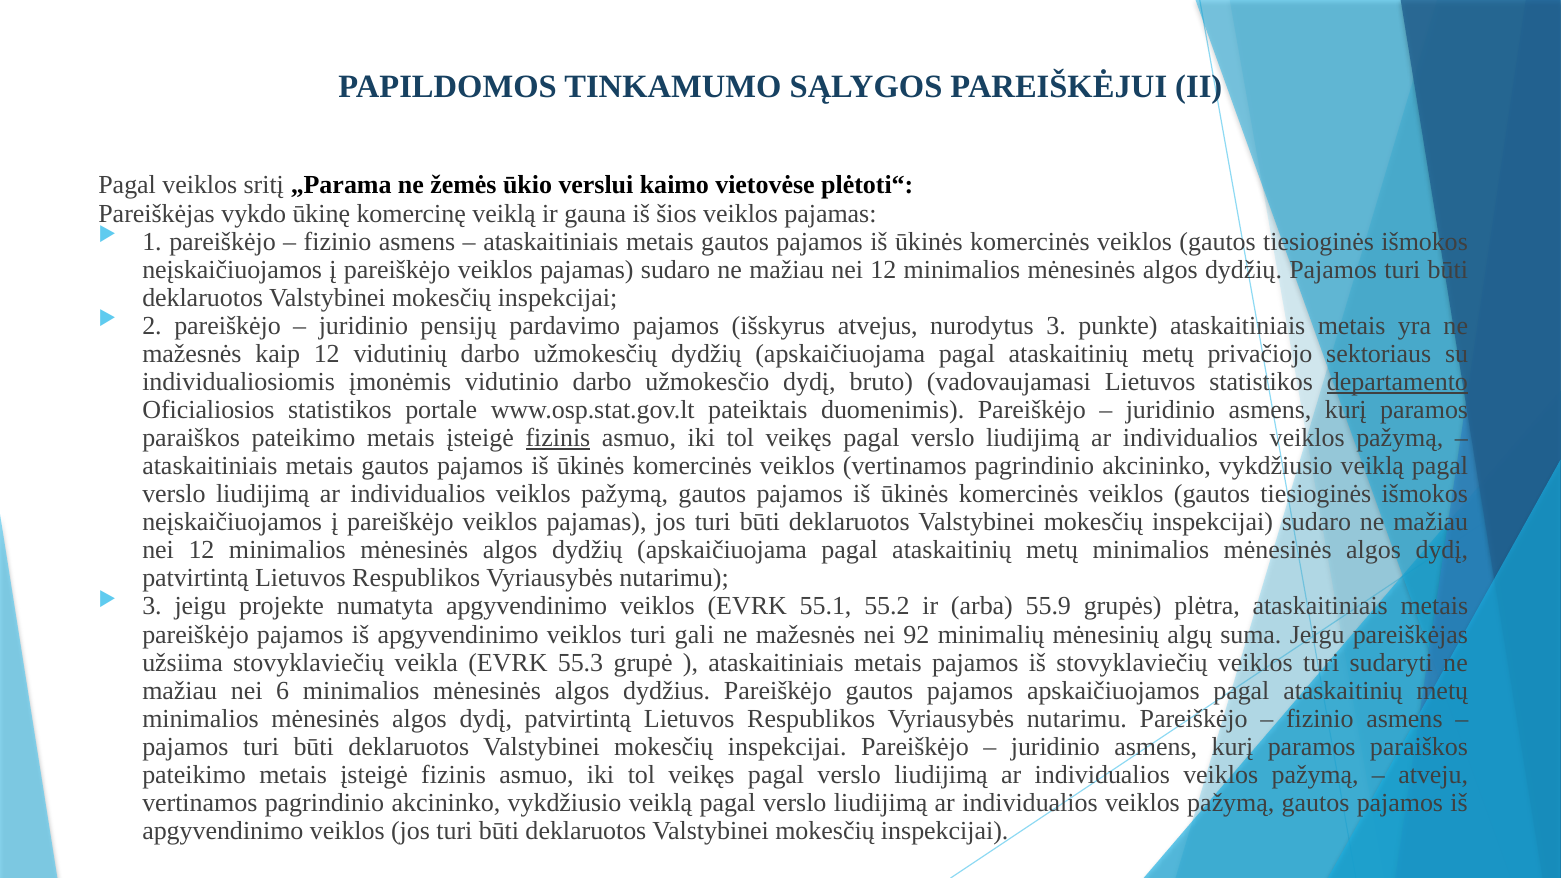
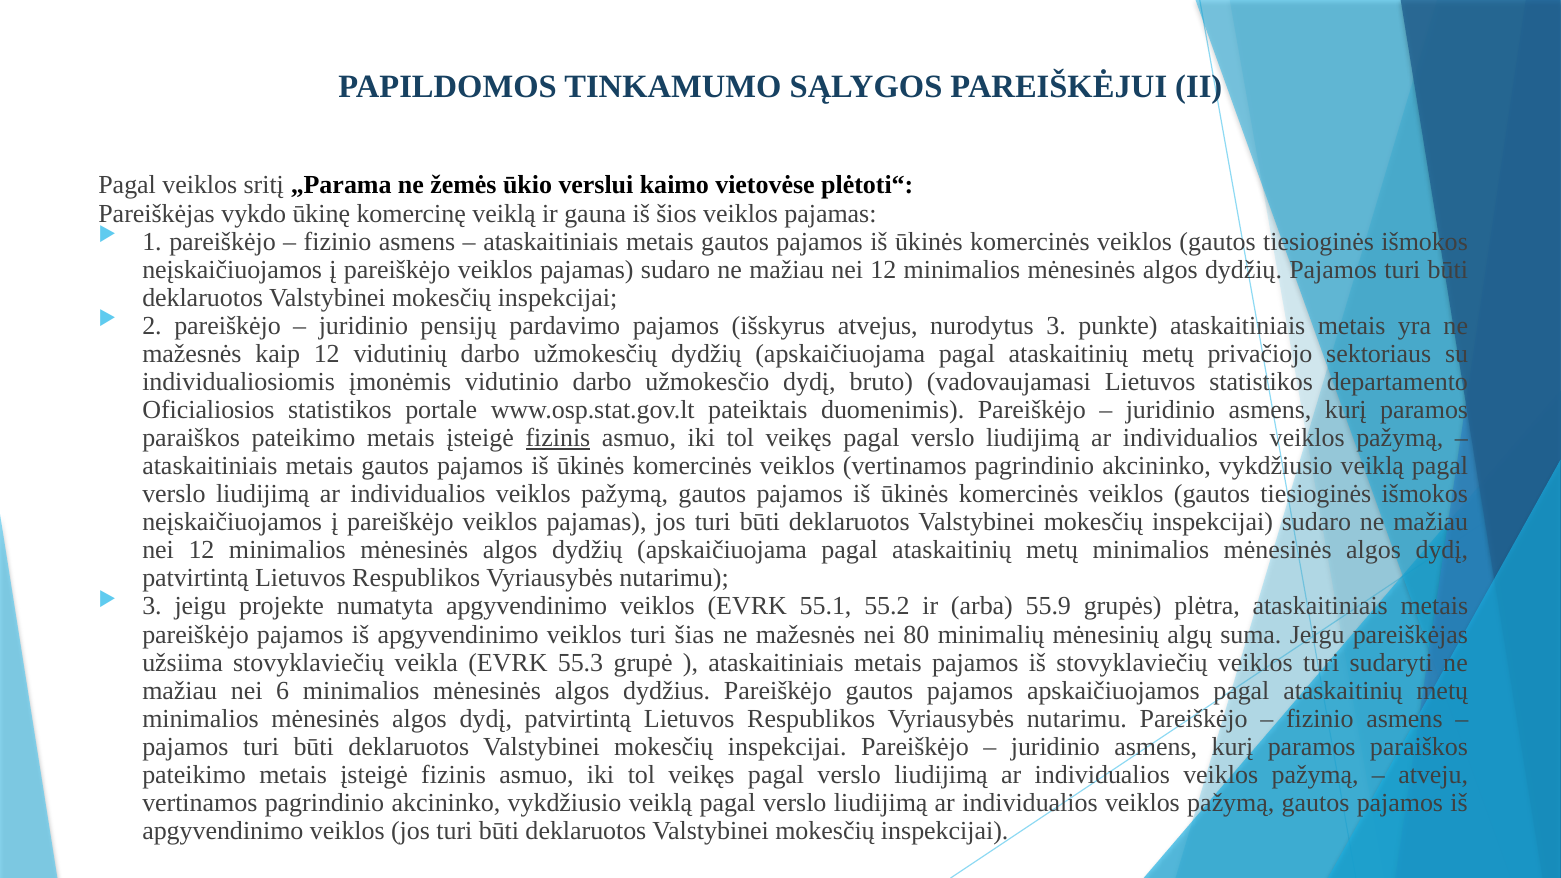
departamento underline: present -> none (1397, 382)
gali: gali -> šias (694, 634)
92: 92 -> 80 (916, 634)
